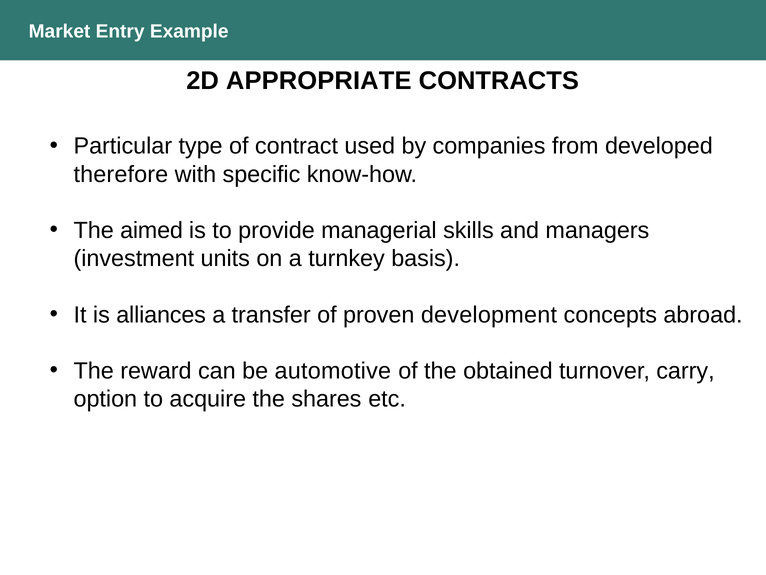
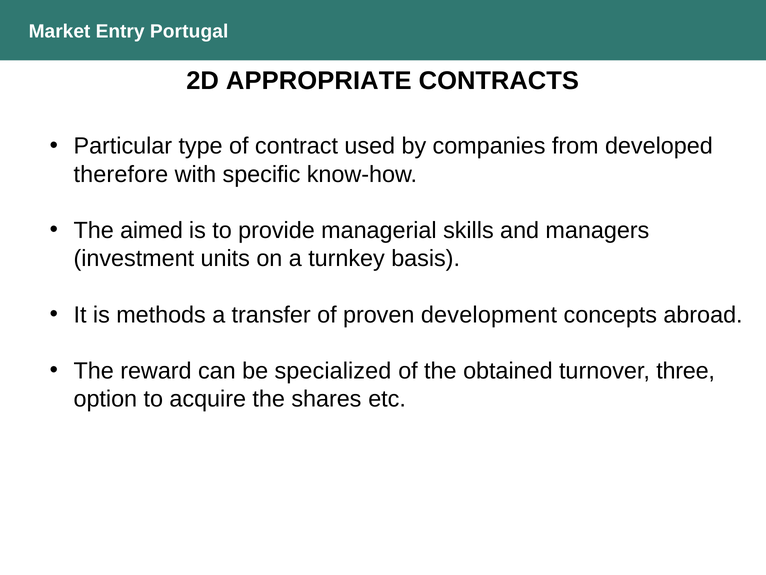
Example: Example -> Portugal (189, 31)
alliances: alliances -> methods (161, 315)
automotive: automotive -> specialized (333, 371)
carry: carry -> three (686, 371)
